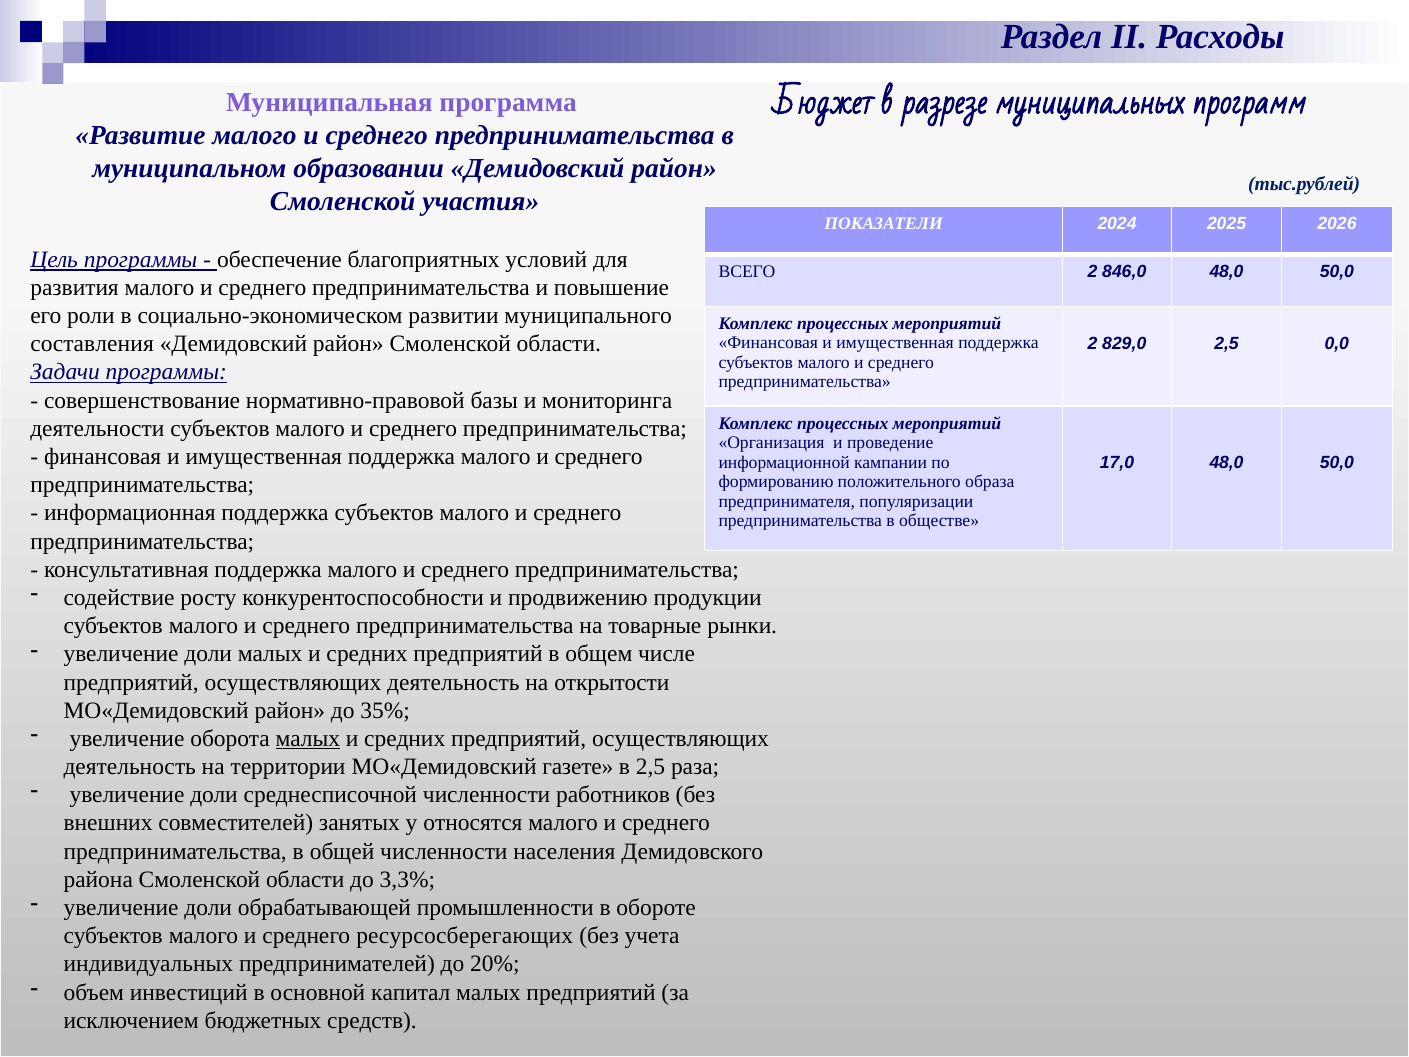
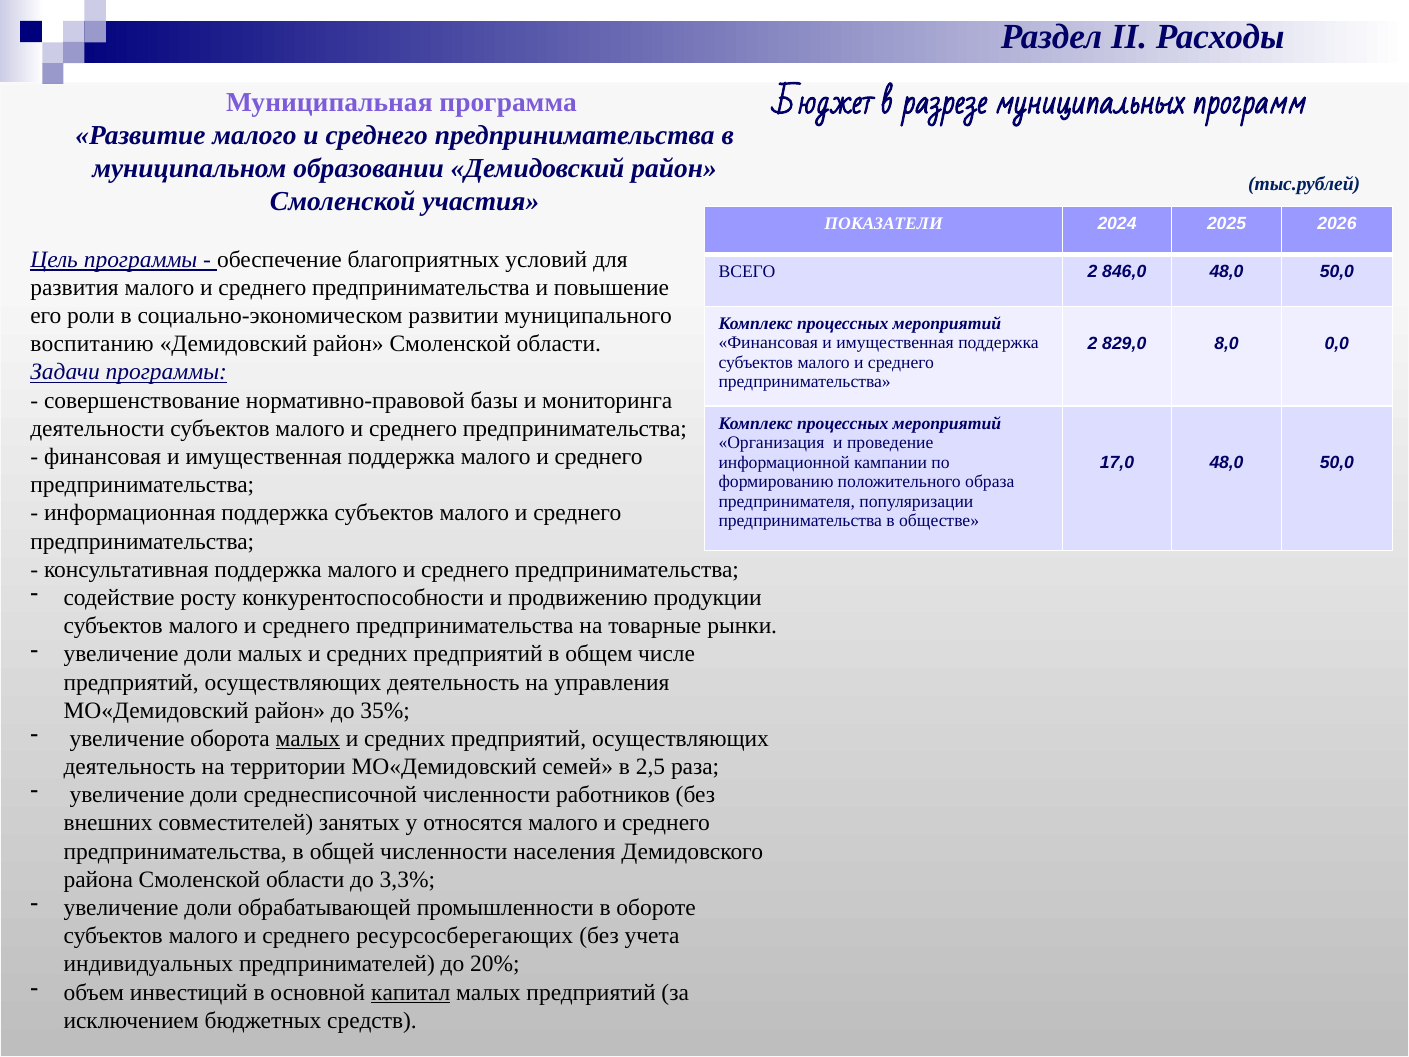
составления: составления -> воспитанию (92, 344)
829,0 2,5: 2,5 -> 8,0 (1226, 343)
открытости: открытости -> управления (612, 682)
газете: газете -> семей (578, 767)
капитал underline: none -> present (411, 992)
